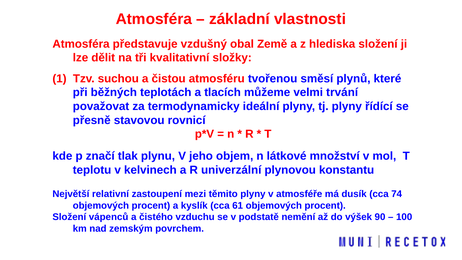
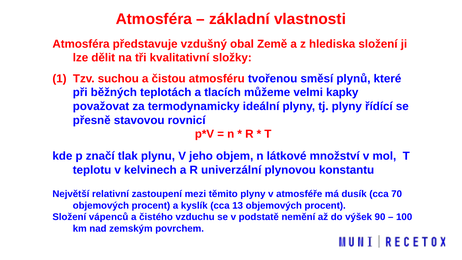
trvání: trvání -> kapky (342, 92)
74: 74 -> 70 (397, 194)
61: 61 -> 13 (238, 205)
